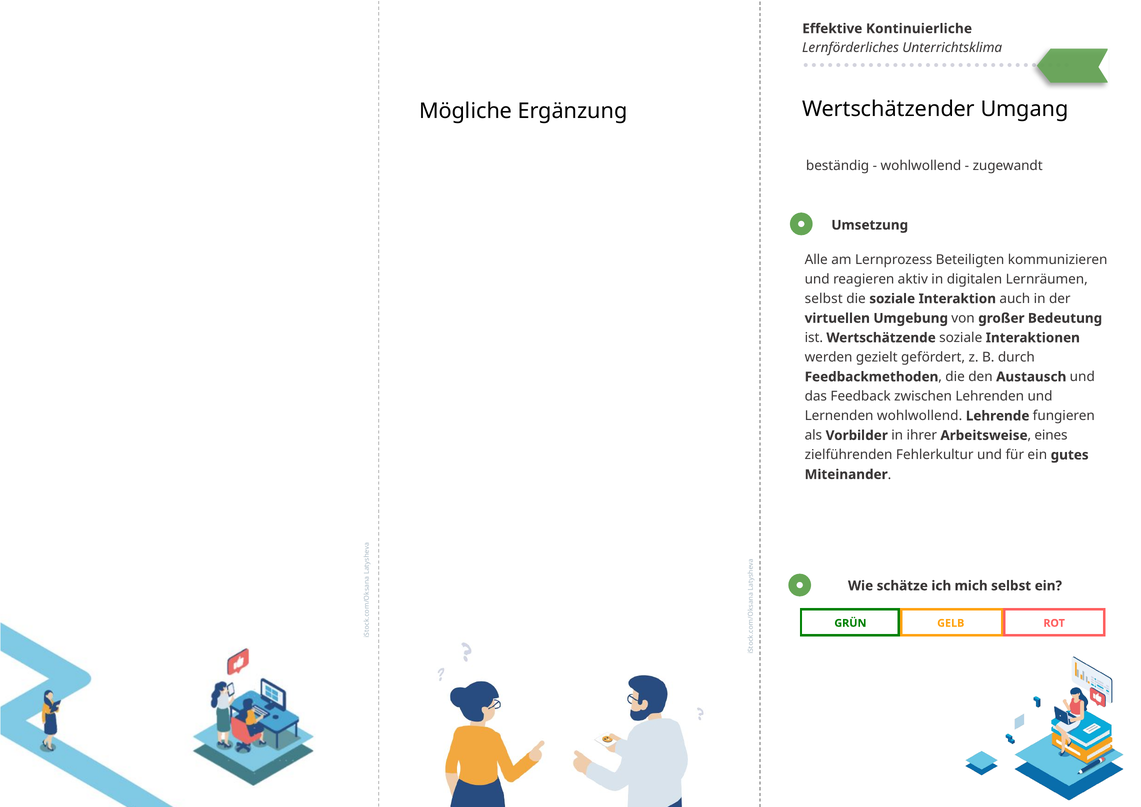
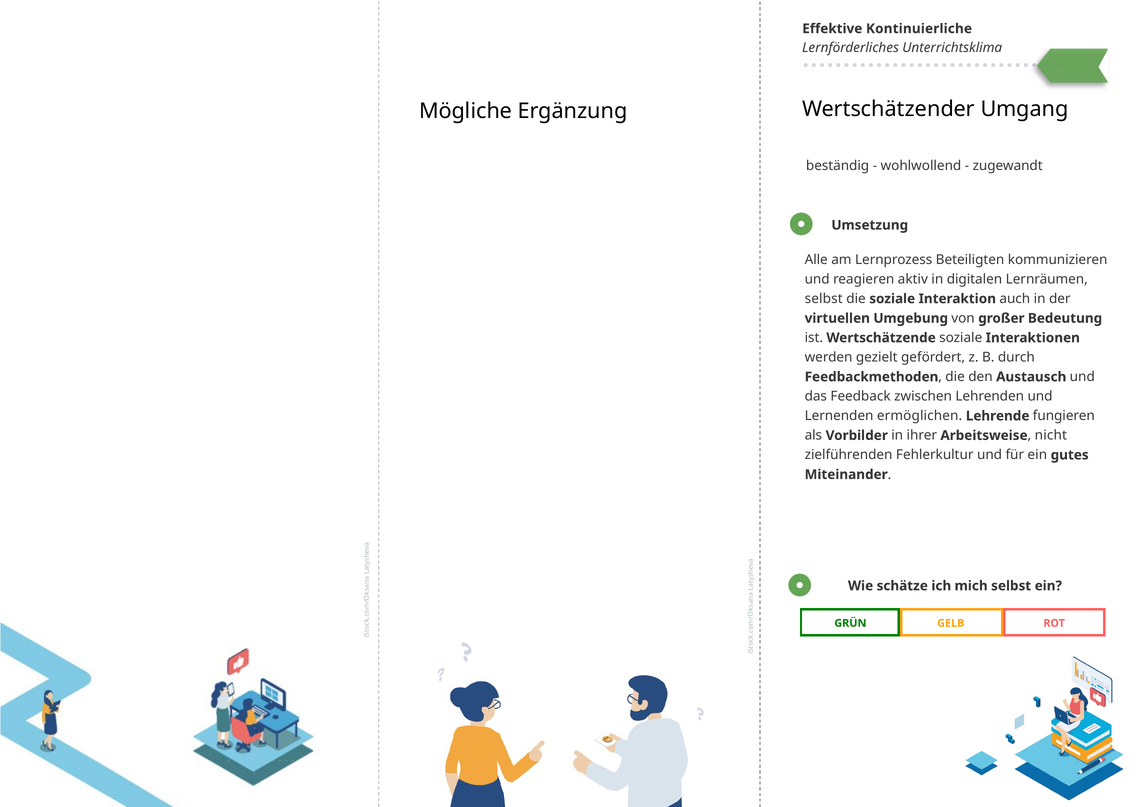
Lernenden wohlwollend: wohlwollend -> ermöglichen (920, 416)
eines: eines -> nicht (1051, 436)
